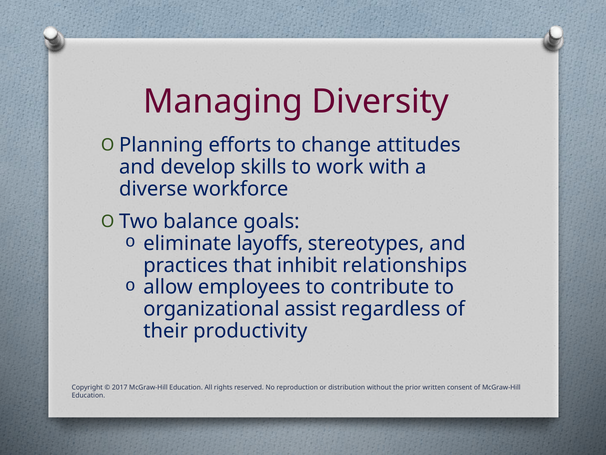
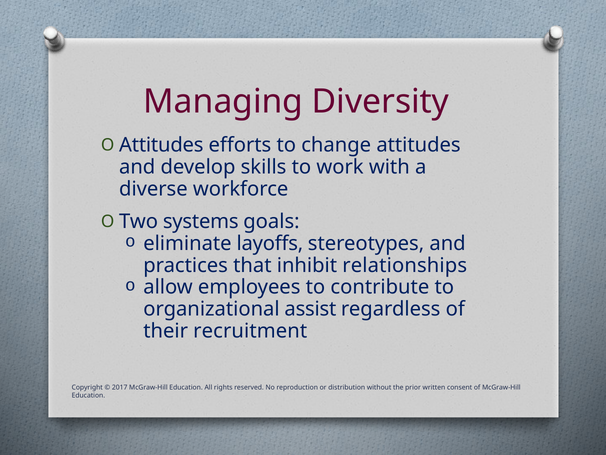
Planning: Planning -> Attitudes (161, 145)
balance: balance -> systems (201, 221)
productivity: productivity -> recruitment (250, 330)
